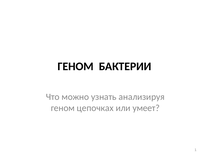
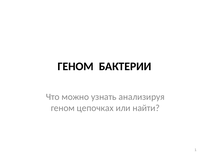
умеет: умеет -> найти (146, 108)
